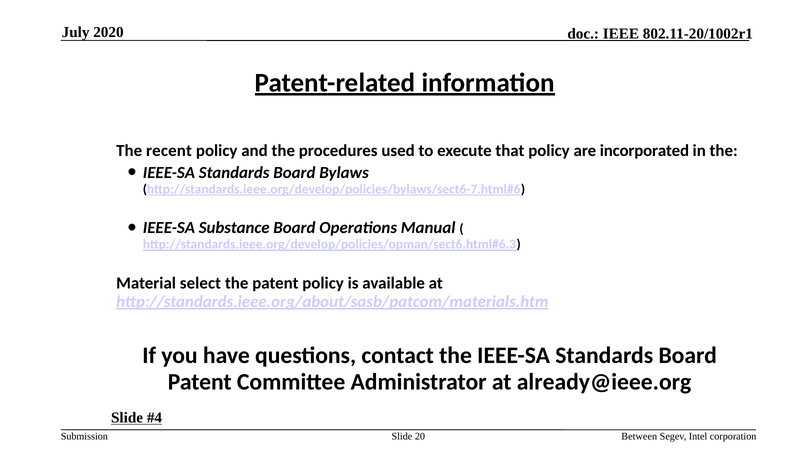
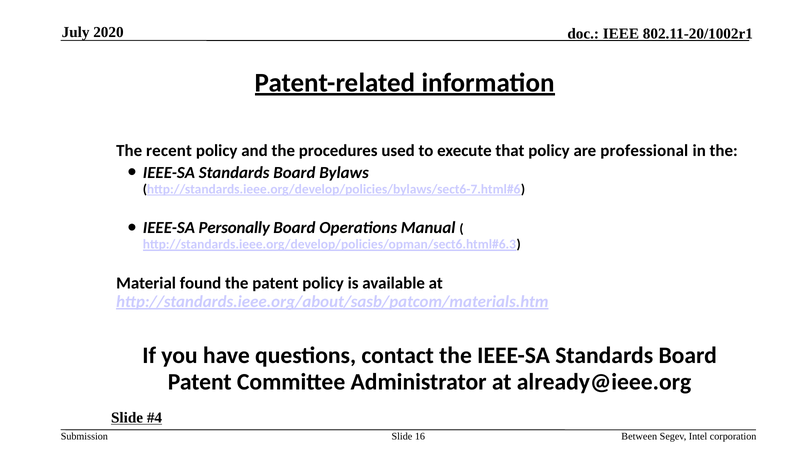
incorporated: incorporated -> professional (644, 151)
Substance: Substance -> Personally (234, 228)
select: select -> found (201, 284)
20: 20 -> 16 (420, 437)
